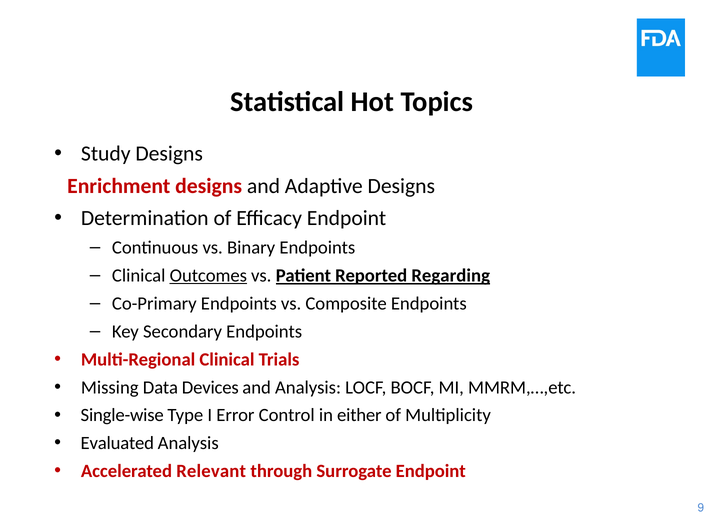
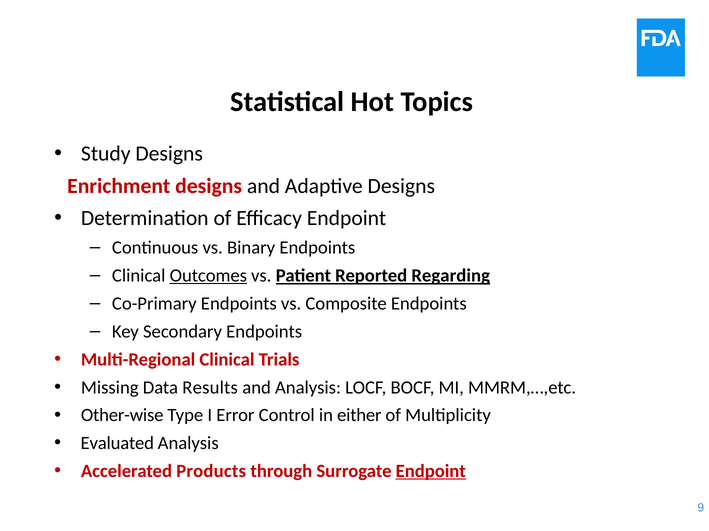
Devices: Devices -> Results (210, 388)
Single-wise: Single-wise -> Other-wise (122, 416)
Relevant: Relevant -> Products (211, 472)
Endpoint underline: none -> present (431, 472)
